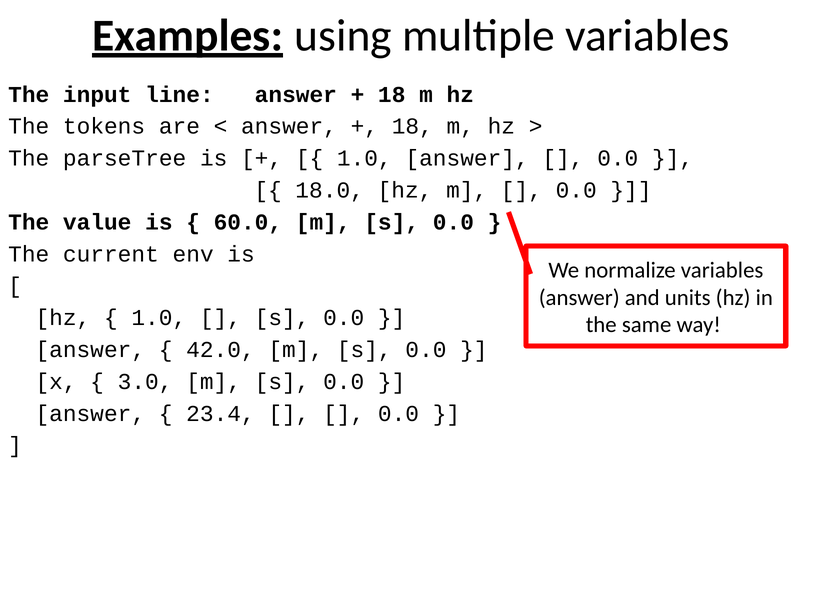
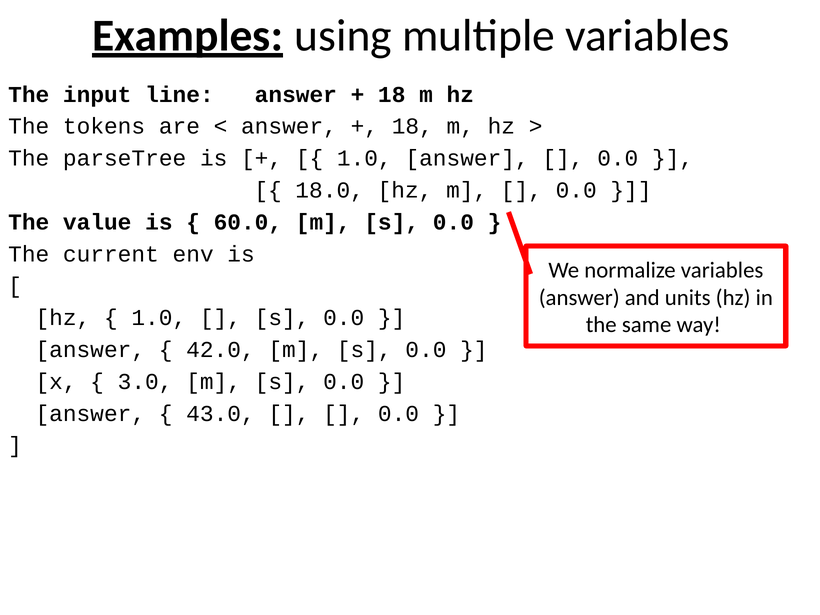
23.4: 23.4 -> 43.0 (220, 413)
